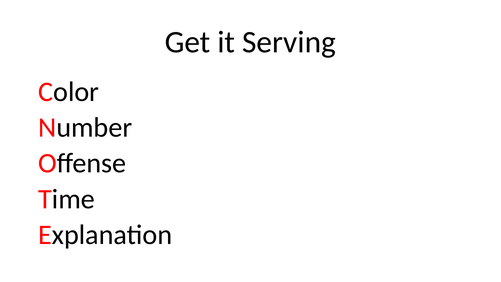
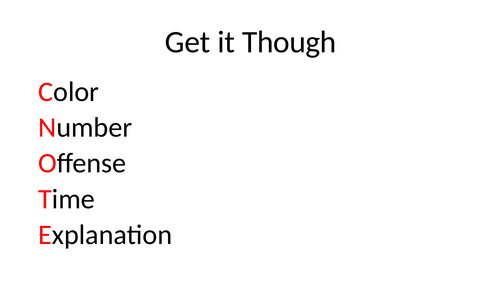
Serving: Serving -> Though (289, 42)
